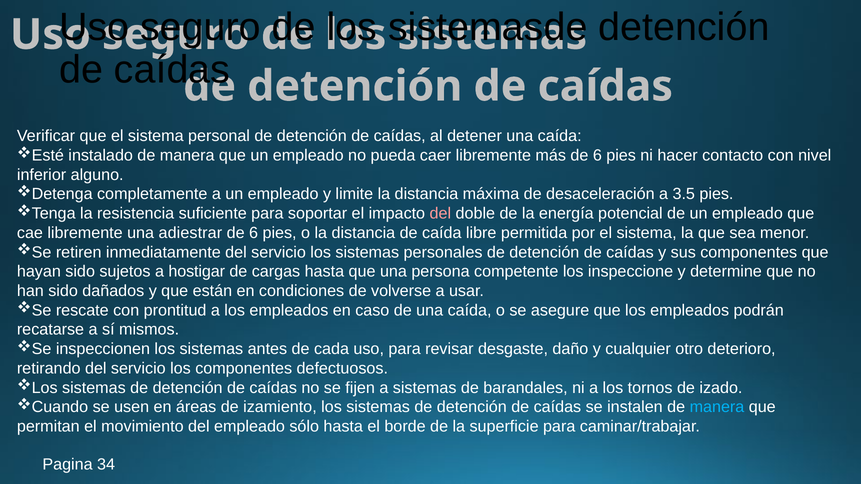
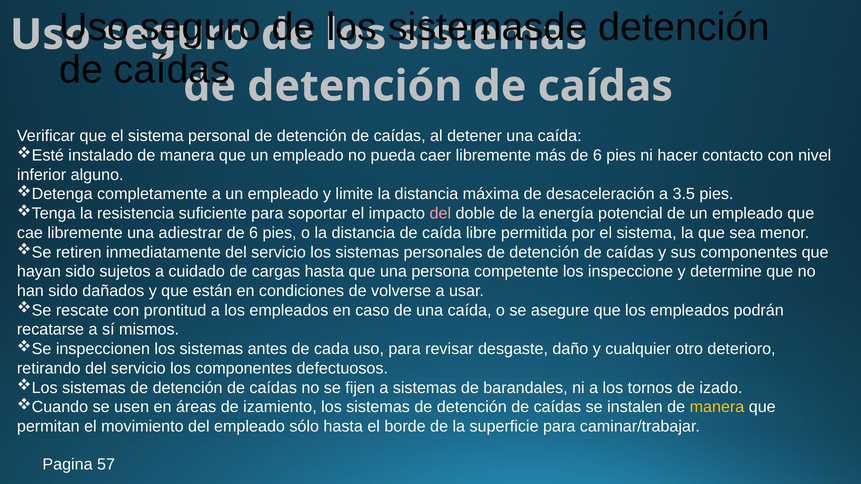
hostigar: hostigar -> cuidado (197, 272)
manera colour: light blue -> yellow (717, 407)
34: 34 -> 57 (106, 465)
